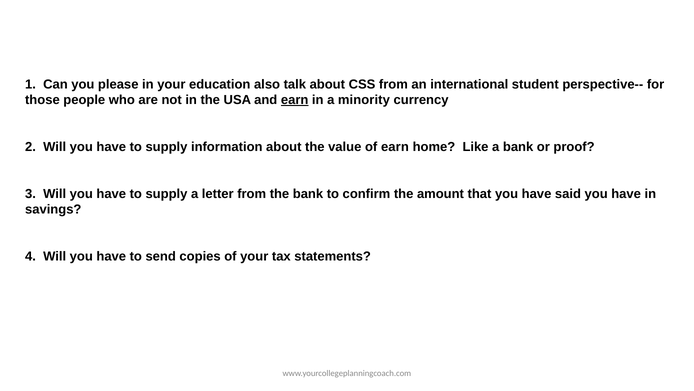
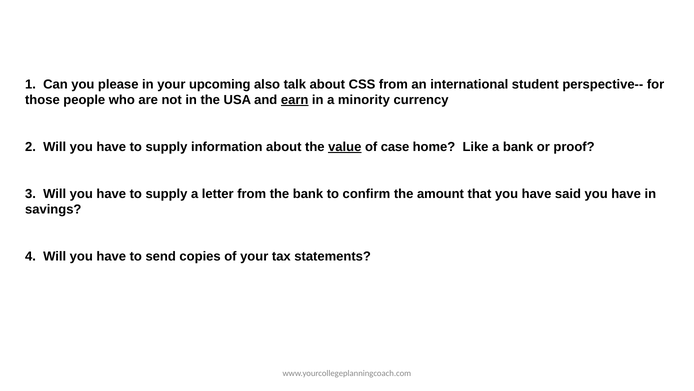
education: education -> upcoming (220, 84)
value underline: none -> present (345, 147)
of earn: earn -> case (395, 147)
